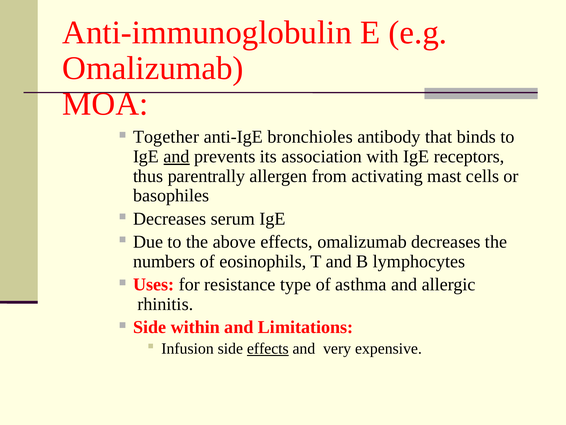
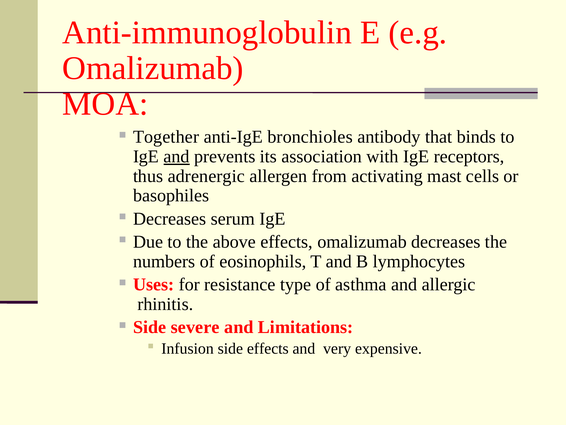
parentrally: parentrally -> adrenergic (206, 176)
within: within -> severe (195, 327)
effects underline: present -> none (268, 348)
